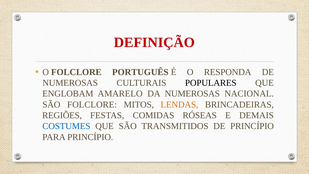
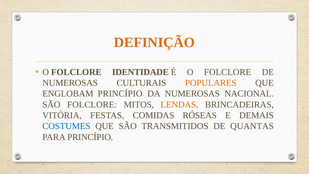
DEFINIÇÃO colour: red -> orange (154, 42)
PORTUGUÊS: PORTUGUÊS -> IDENTIDADE (140, 72)
É O RESPONDA: RESPONDA -> FOLCLORE (228, 72)
POPULARES colour: black -> orange (211, 83)
ENGLOBAM AMARELO: AMARELO -> PRINCÍPIO (120, 94)
REGIÕES: REGIÕES -> VITÓRIA (62, 115)
DE PRINCÍPIO: PRINCÍPIO -> QUANTAS (252, 126)
